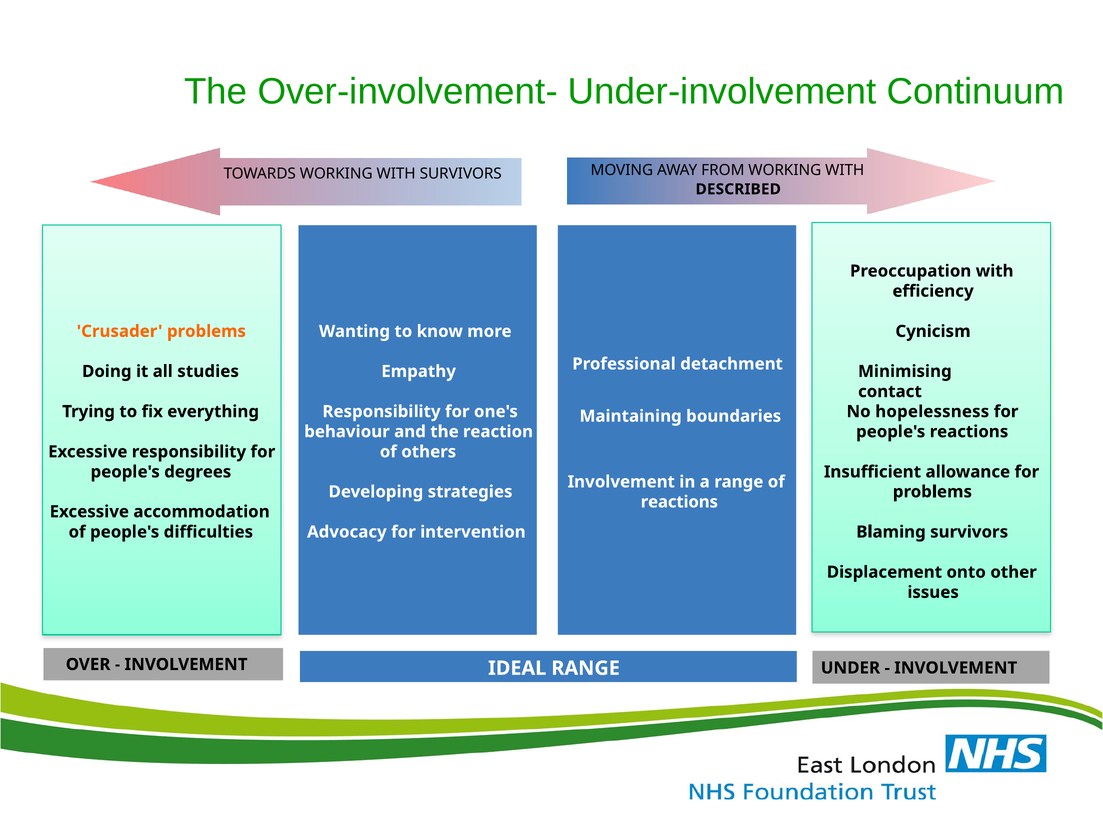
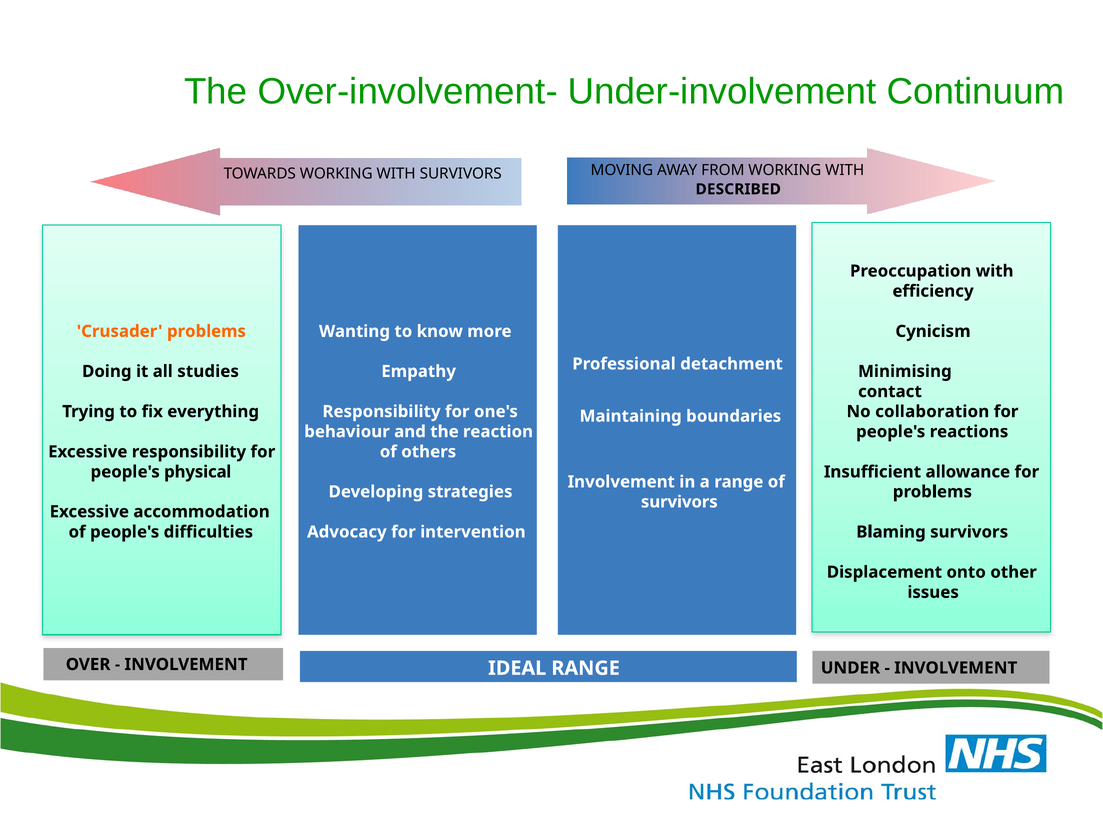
hopelessness: hopelessness -> collaboration (932, 412)
degrees: degrees -> physical (198, 472)
reactions: reactions -> survivors (679, 502)
